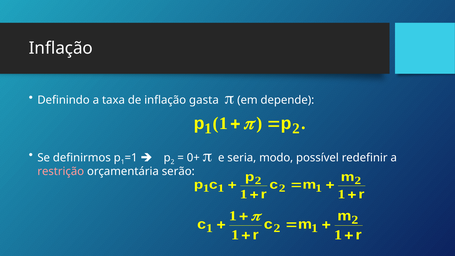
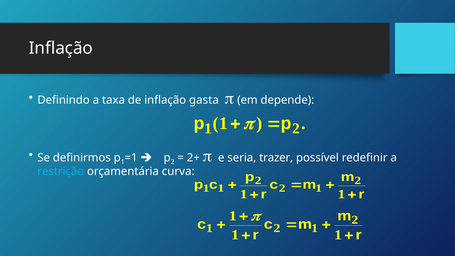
0+: 0+ -> 2+ (193, 158)
modo: modo -> trazer (276, 158)
restrição colour: pink -> light blue (61, 171)
serão: serão -> curva (178, 171)
